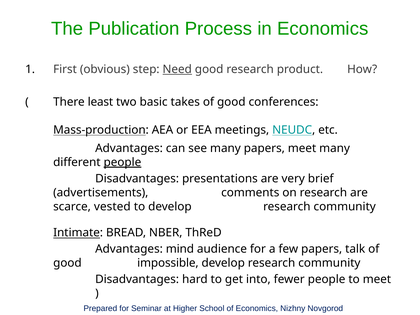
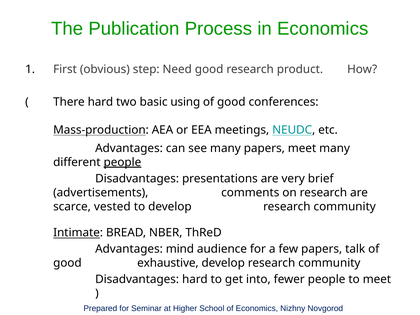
Need underline: present -> none (177, 69)
There least: least -> hard (100, 102)
takes: takes -> using (185, 102)
impossible: impossible -> exhaustive (168, 263)
